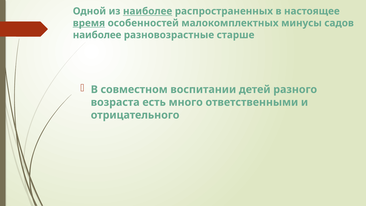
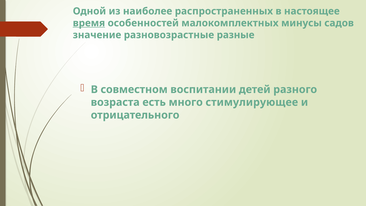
наиболее underline: present -> none (148, 11)
наиболее: наиболее -> значение (97, 35)
старше: старше -> разные (236, 35)
ответственными: ответственными -> стимулирующее (252, 102)
